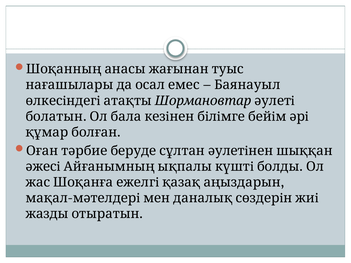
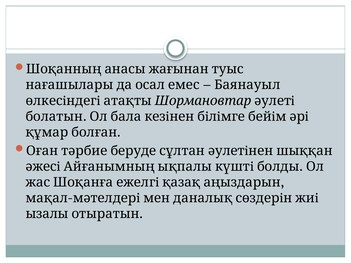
жазды: жазды -> ызалы (47, 214)
